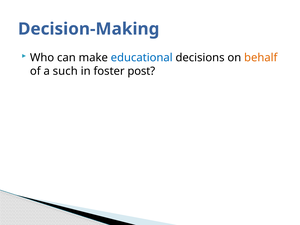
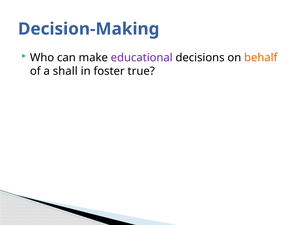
educational colour: blue -> purple (142, 58)
such: such -> shall (65, 71)
post: post -> true (141, 71)
